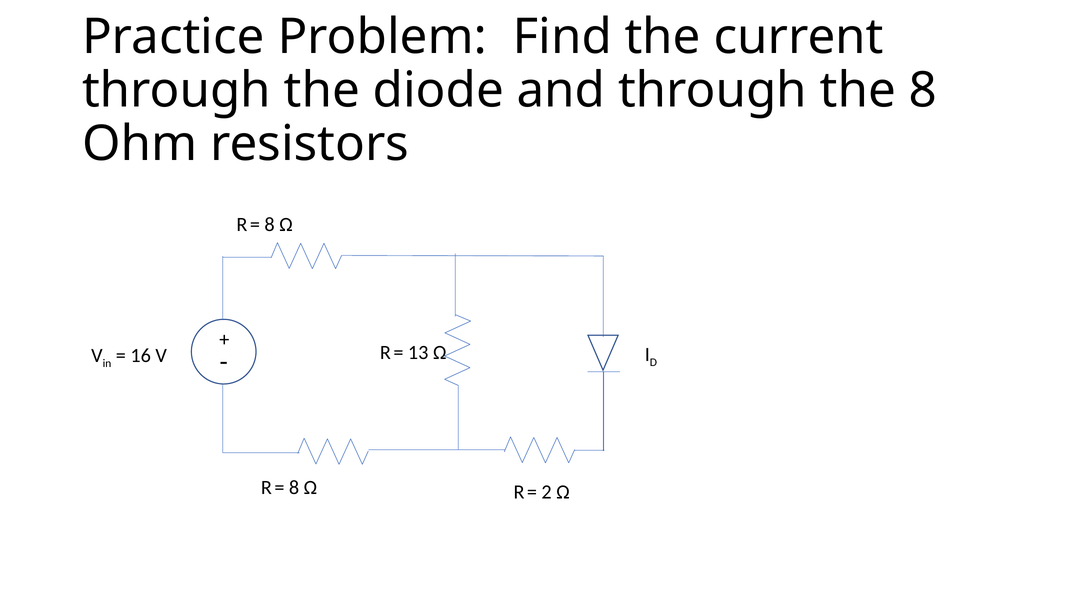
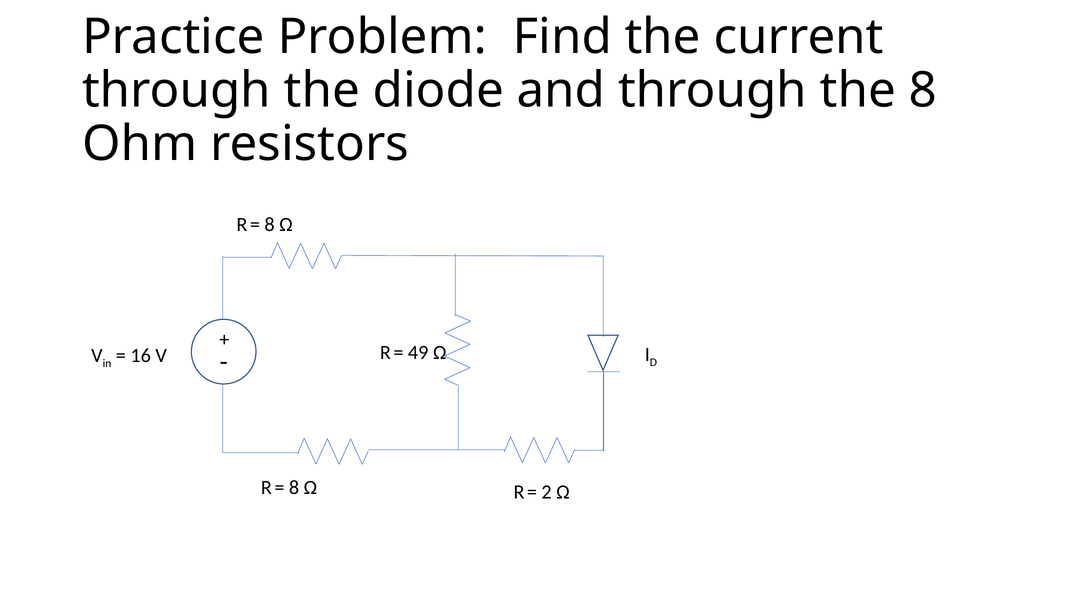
13: 13 -> 49 (418, 353)
